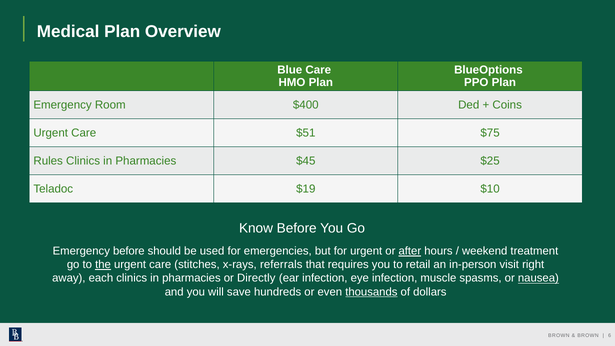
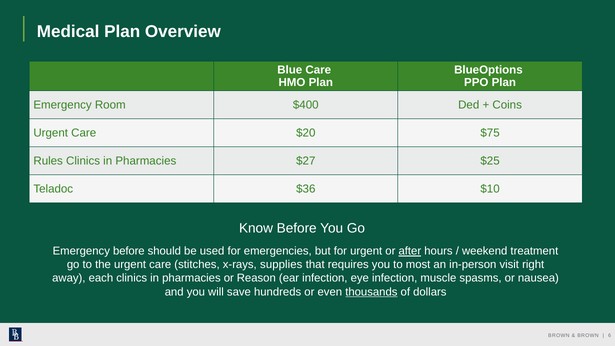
$51: $51 -> $20 (306, 133)
$45: $45 -> $27 (306, 161)
$19: $19 -> $36 (306, 189)
the underline: present -> none (103, 265)
referrals: referrals -> supplies (281, 265)
retail: retail -> most (418, 265)
Directly: Directly -> Reason (256, 278)
nausea underline: present -> none (538, 278)
